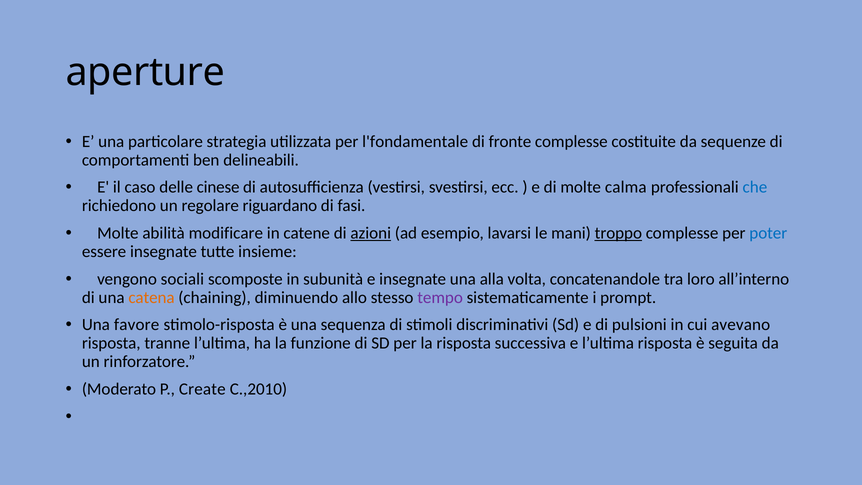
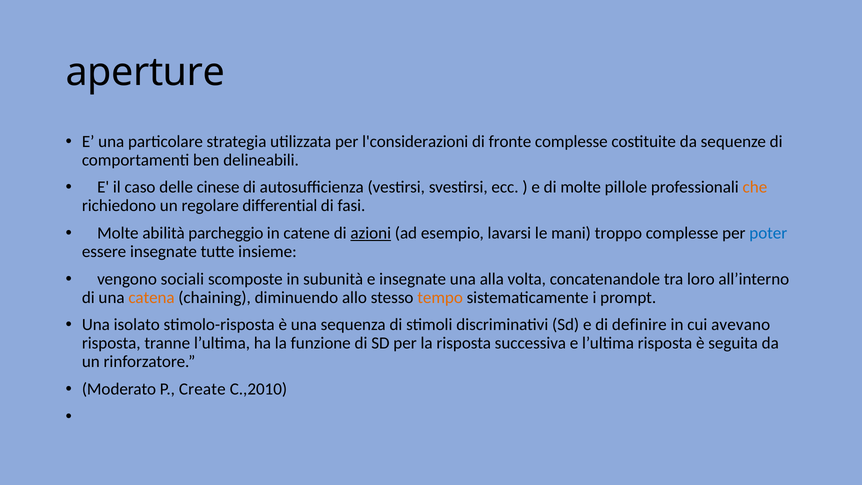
l'fondamentale: l'fondamentale -> l'considerazioni (415, 141)
calma: calma -> pillole (626, 187)
che colour: blue -> orange (755, 187)
riguardano: riguardano -> differential (280, 206)
modificare: modificare -> parcheggio (226, 233)
troppo underline: present -> none (618, 233)
tempo colour: purple -> orange (440, 297)
favore: favore -> isolato (137, 325)
pulsioni: pulsioni -> definire (639, 325)
